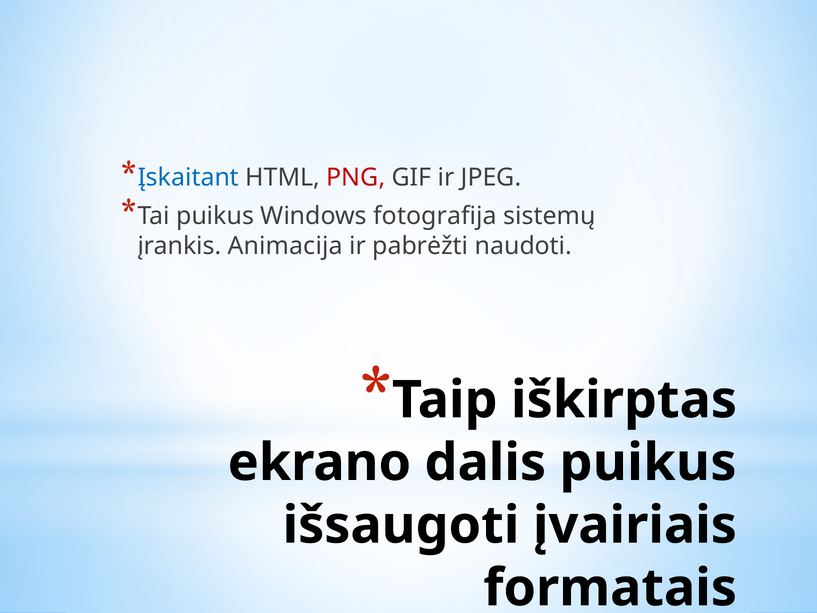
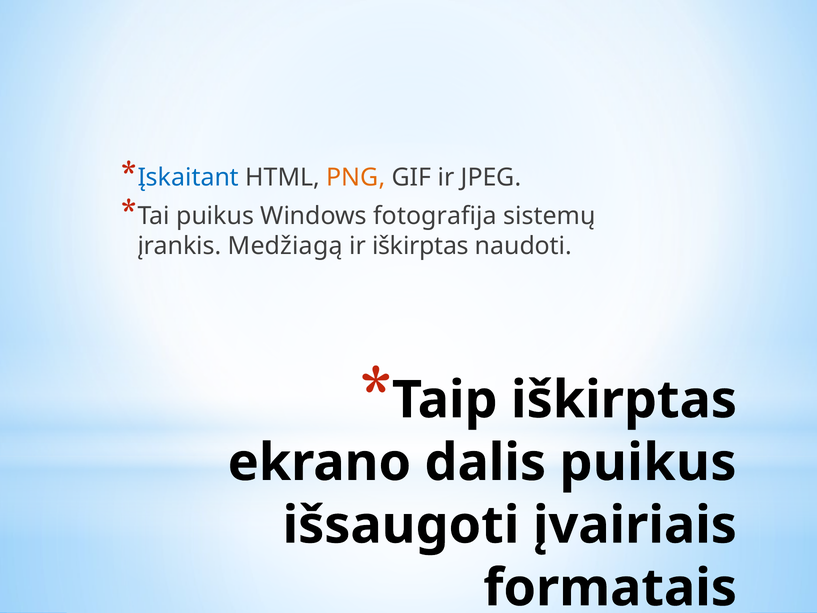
PNG colour: red -> orange (356, 177)
Animacija: Animacija -> Medžiagą (285, 246)
ir pabrėžti: pabrėžti -> iškirptas (420, 246)
